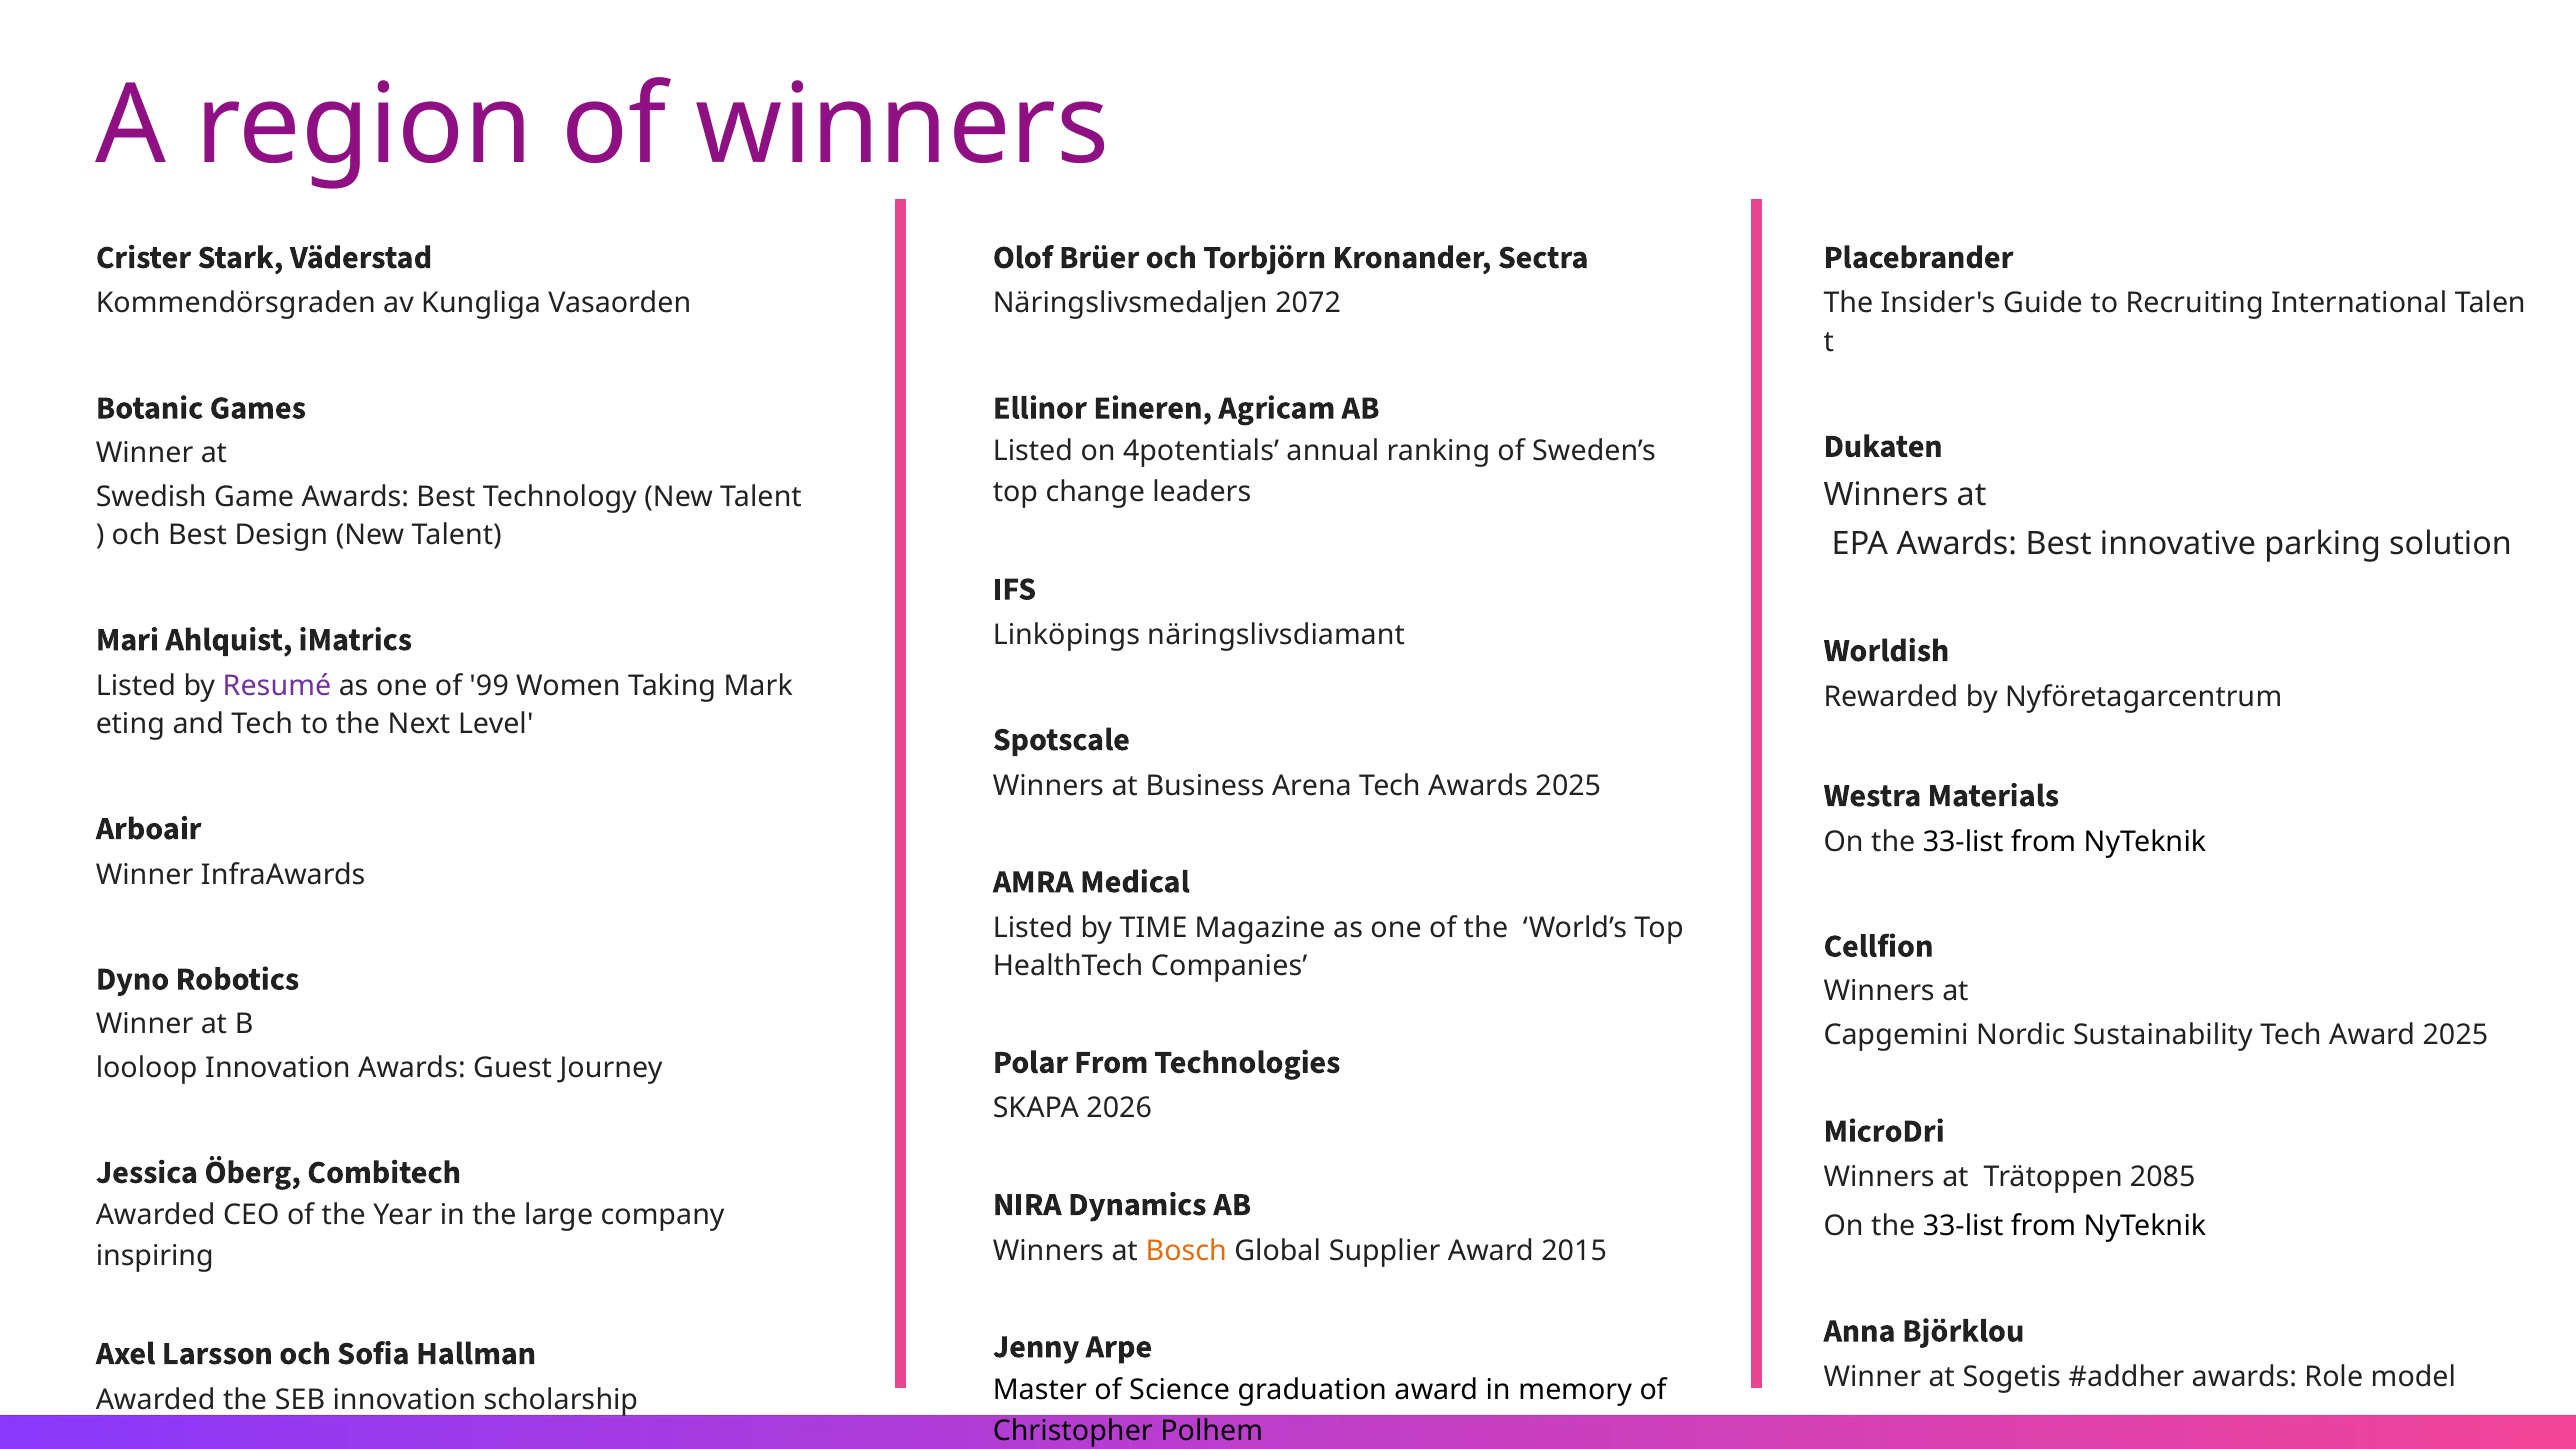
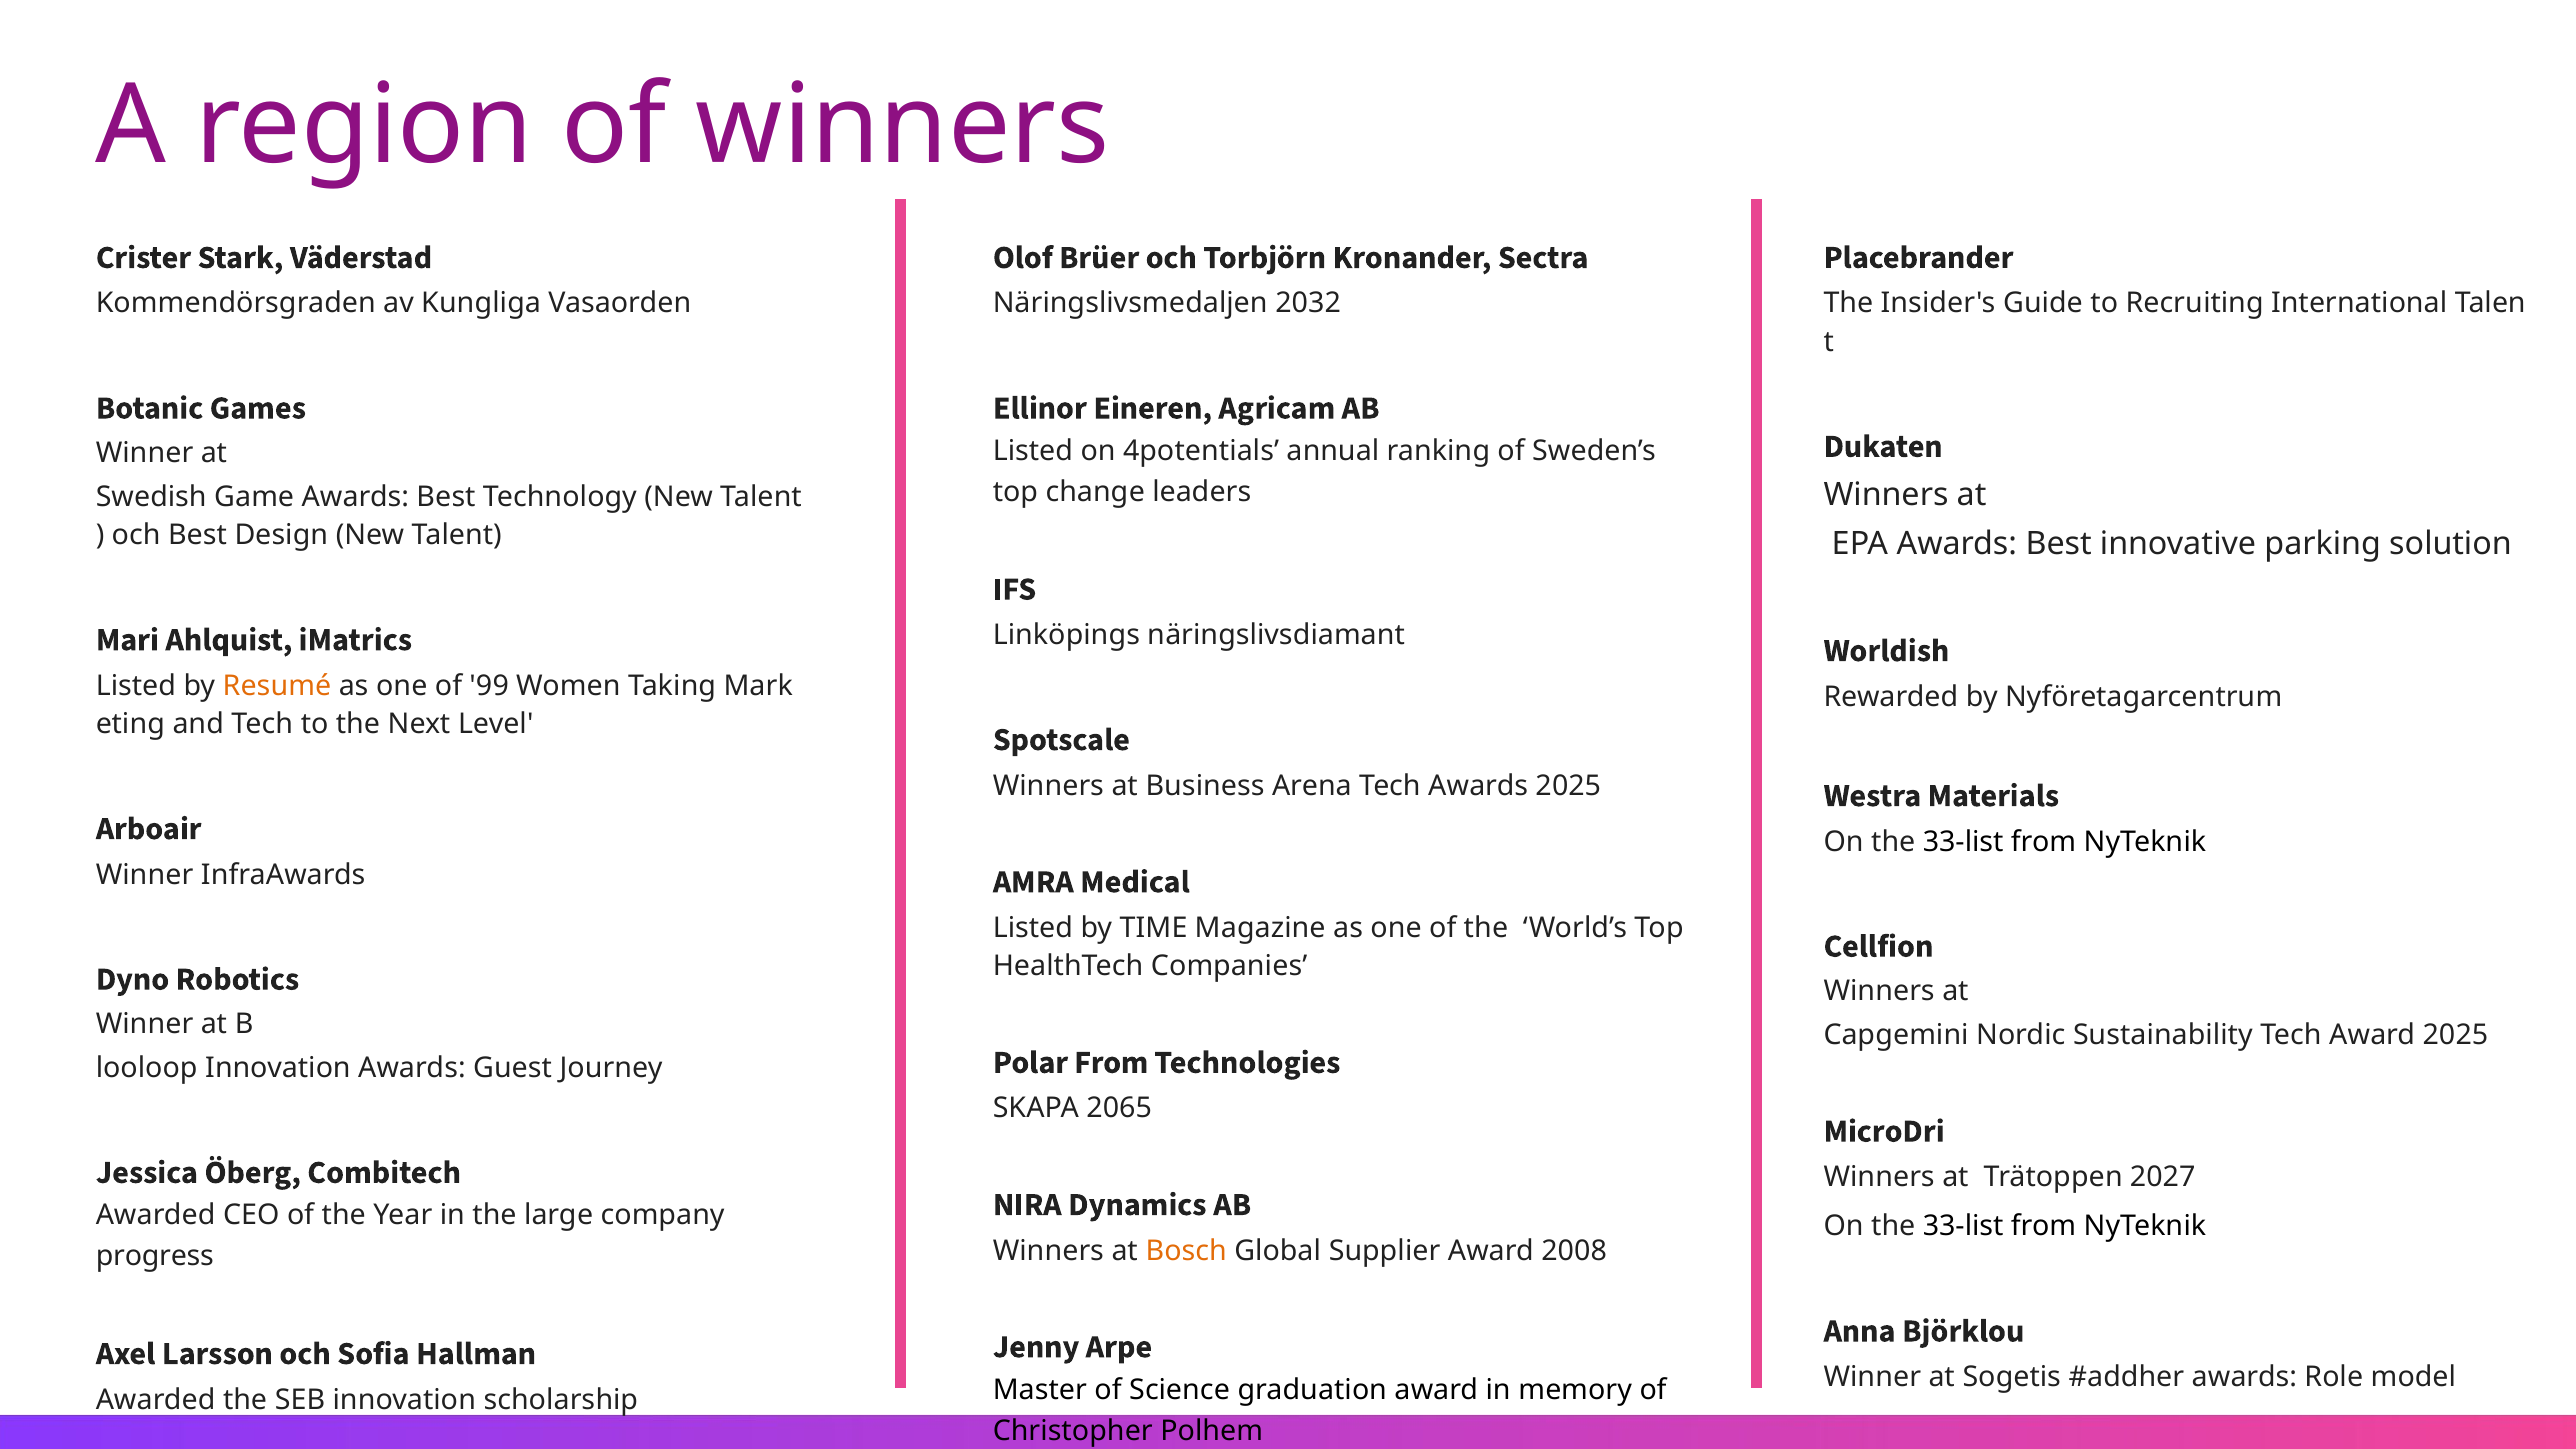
2072: 2072 -> 2032 (1308, 304)
Resumé colour: purple -> orange (277, 686)
2026: 2026 -> 2065 (1119, 1108)
2085: 2085 -> 2027 (2163, 1177)
2015: 2015 -> 2008 (1574, 1251)
inspiring: inspiring -> progress (155, 1257)
